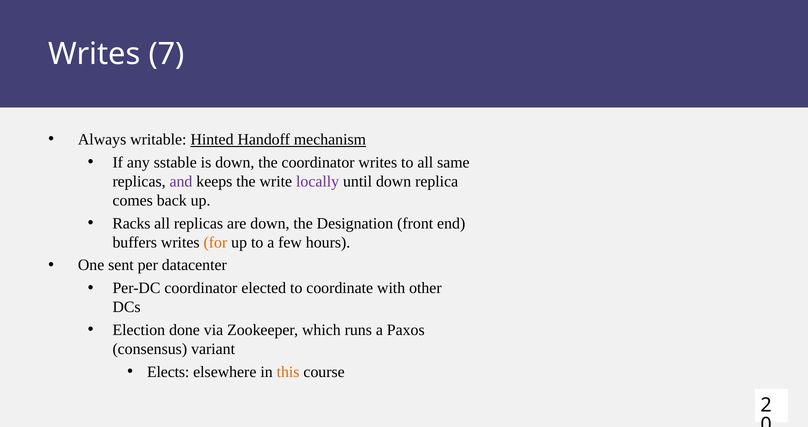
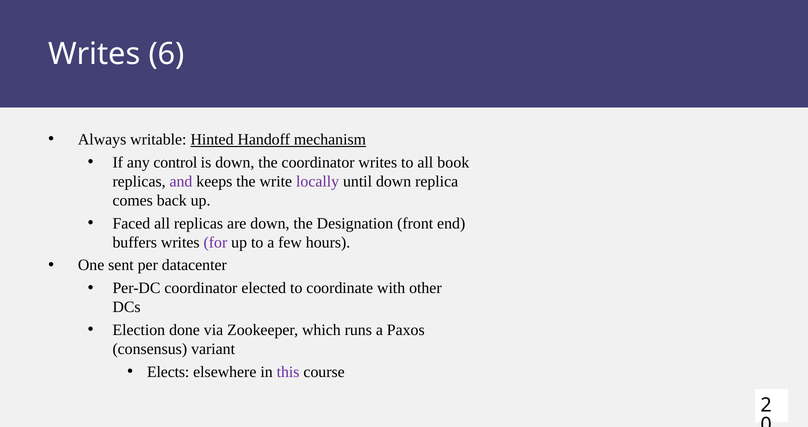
7: 7 -> 6 (167, 54)
sstable: sstable -> control (175, 162)
same: same -> book (453, 162)
Racks: Racks -> Faced (131, 223)
for colour: orange -> purple (215, 242)
this colour: orange -> purple (288, 372)
